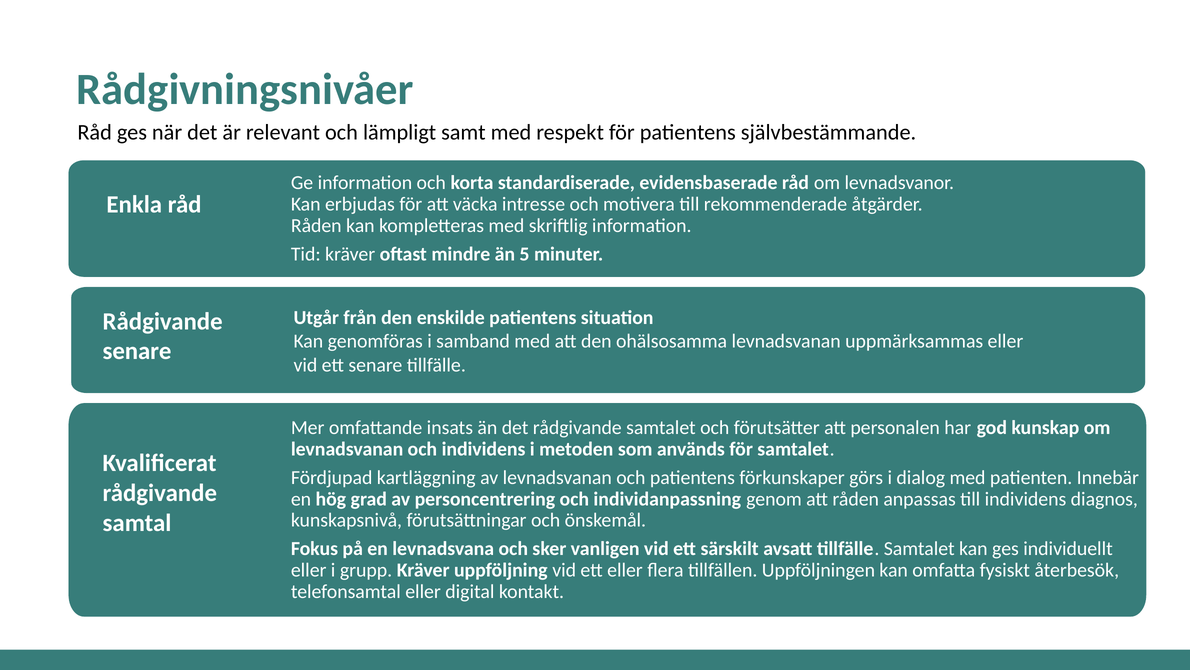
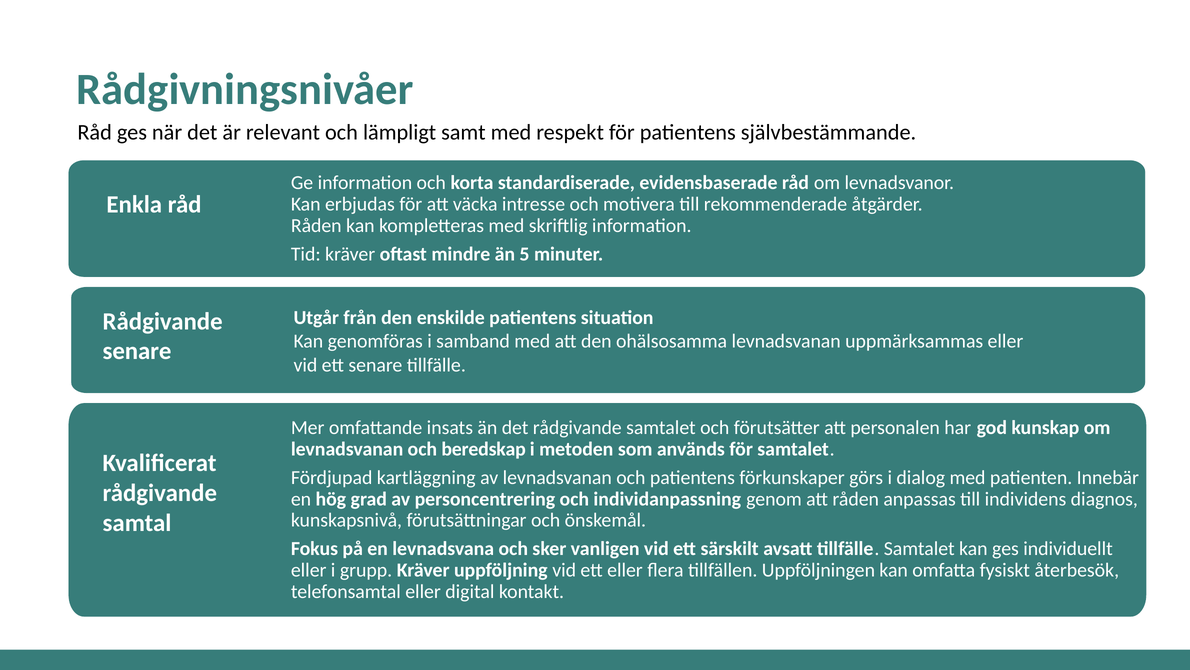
och individens: individens -> beredskap (484, 449)
